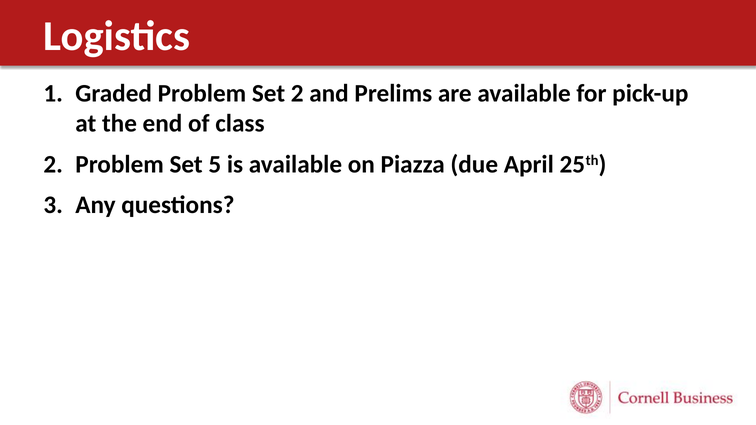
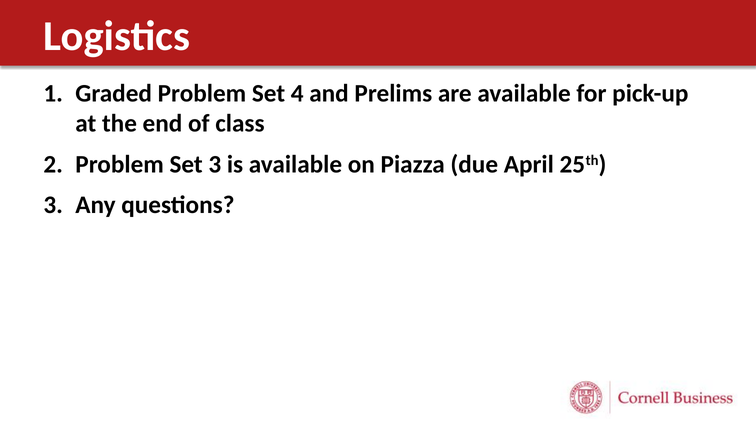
Set 2: 2 -> 4 (297, 93)
Set 5: 5 -> 3 (215, 164)
